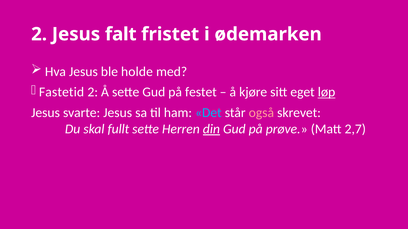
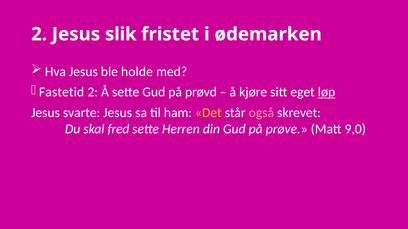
falt: falt -> slik (121, 34)
festet: festet -> prøvd (201, 92)
Det colour: light blue -> yellow (208, 113)
fullt: fullt -> fred (118, 129)
din underline: present -> none (211, 129)
2,7: 2,7 -> 9,0 (355, 129)
